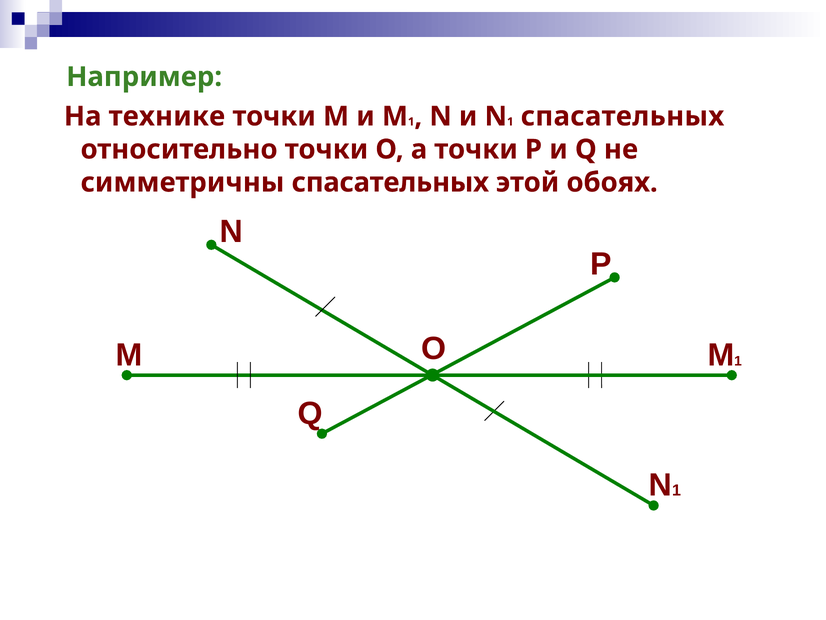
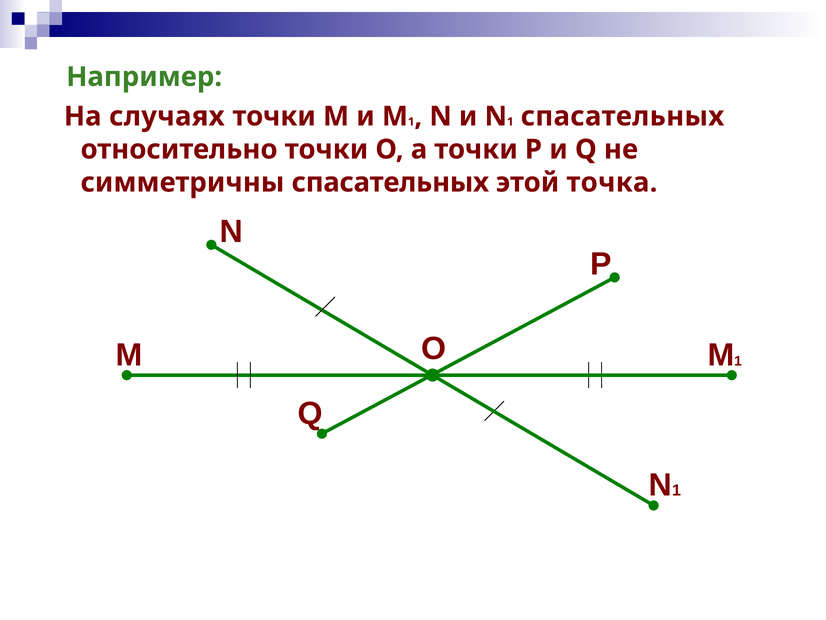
технике: технике -> случаях (167, 116)
обоях: обоях -> точка (612, 182)
